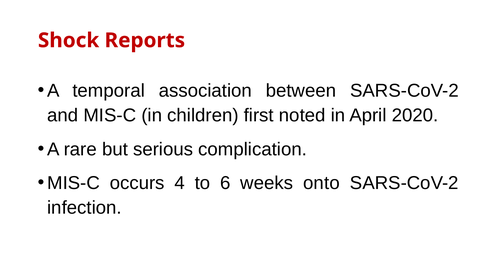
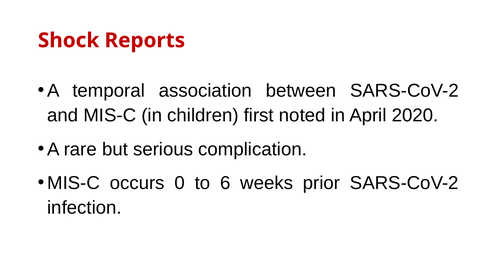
4: 4 -> 0 (180, 183)
onto: onto -> prior (322, 183)
